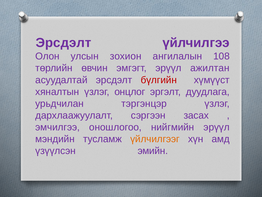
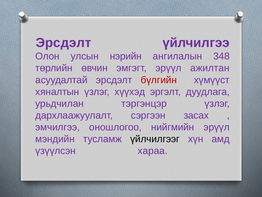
зохион: зохион -> нэрийн (126, 56)
108: 108 -> 348 (221, 56)
онцлог: онцлог -> хүүхэд (130, 92)
үйлчилгээг colour: orange -> black (155, 139)
эмийн: эмийн -> хараа (153, 151)
